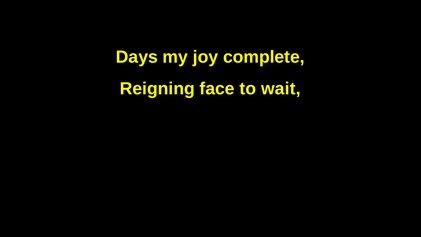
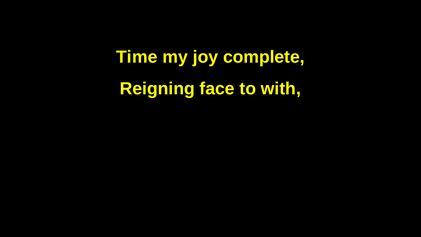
Days: Days -> Time (137, 57)
wait: wait -> with (281, 89)
